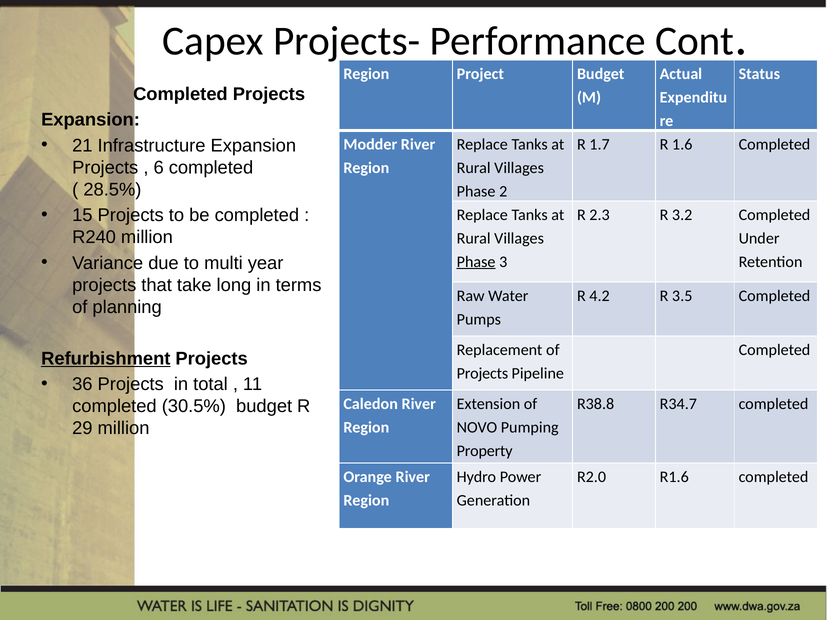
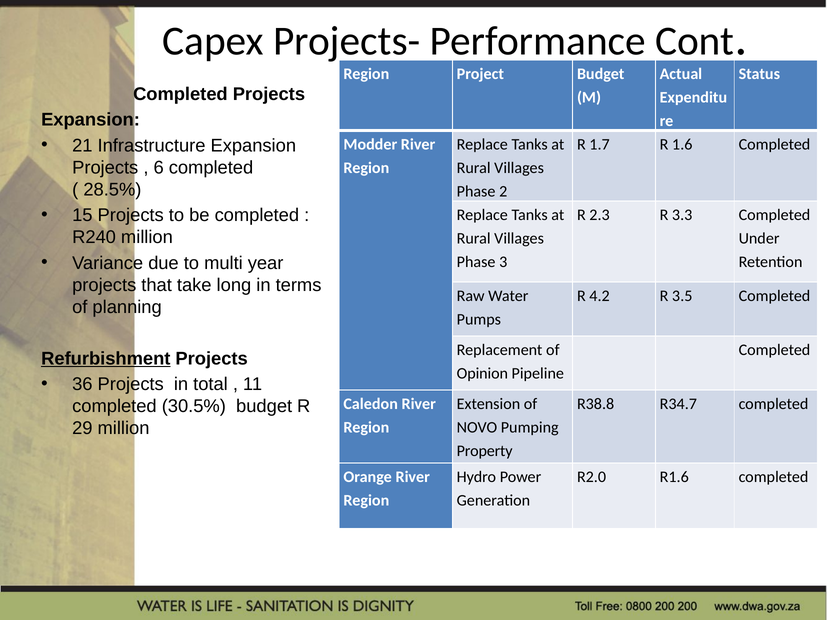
3.2: 3.2 -> 3.3 (682, 215)
Phase underline: present -> none (476, 262)
Projects: Projects -> Opinion (482, 373)
